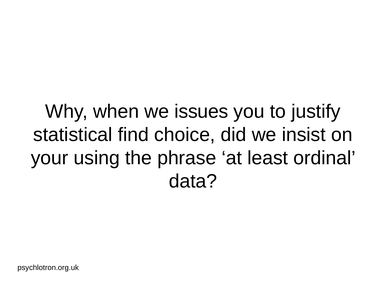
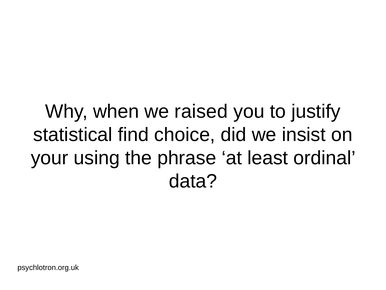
issues: issues -> raised (201, 111)
